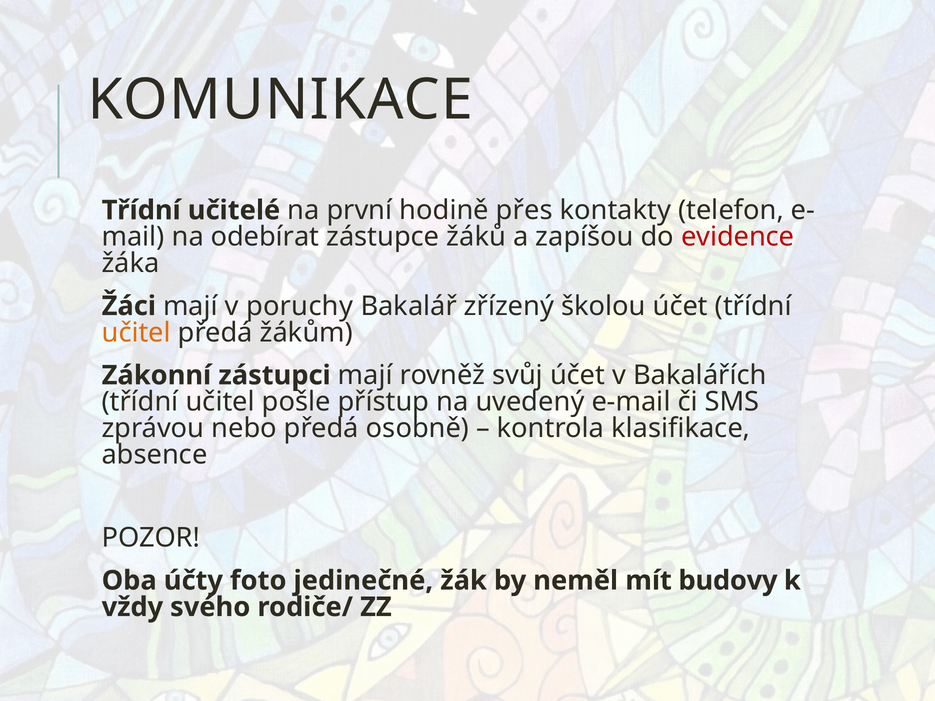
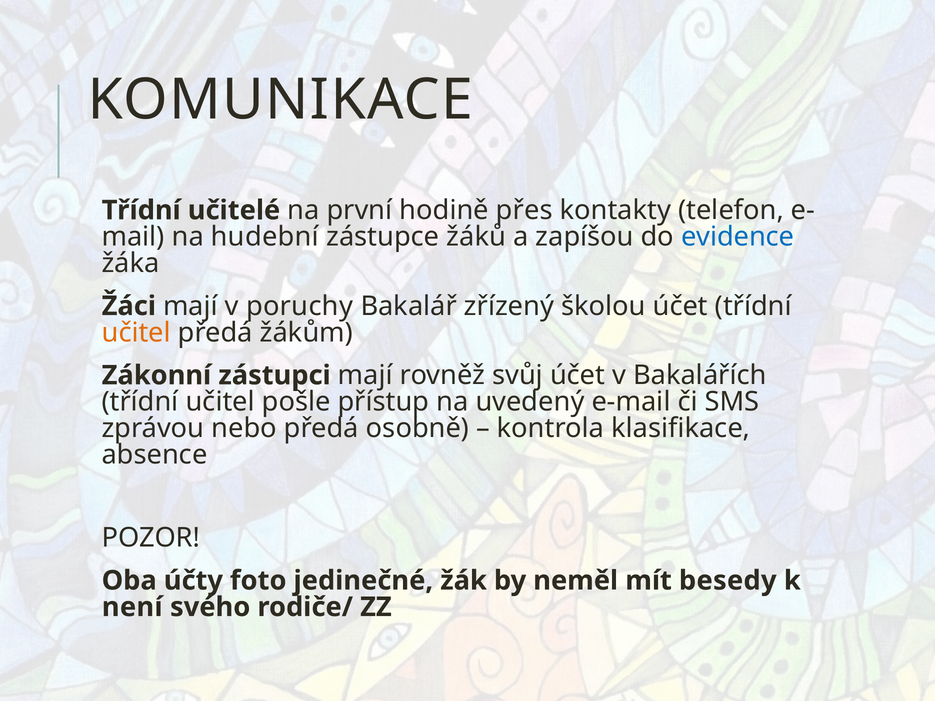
odebírat: odebírat -> hudební (265, 237)
evidence colour: red -> blue (738, 237)
budovy: budovy -> besedy (728, 581)
vždy: vždy -> není (132, 607)
